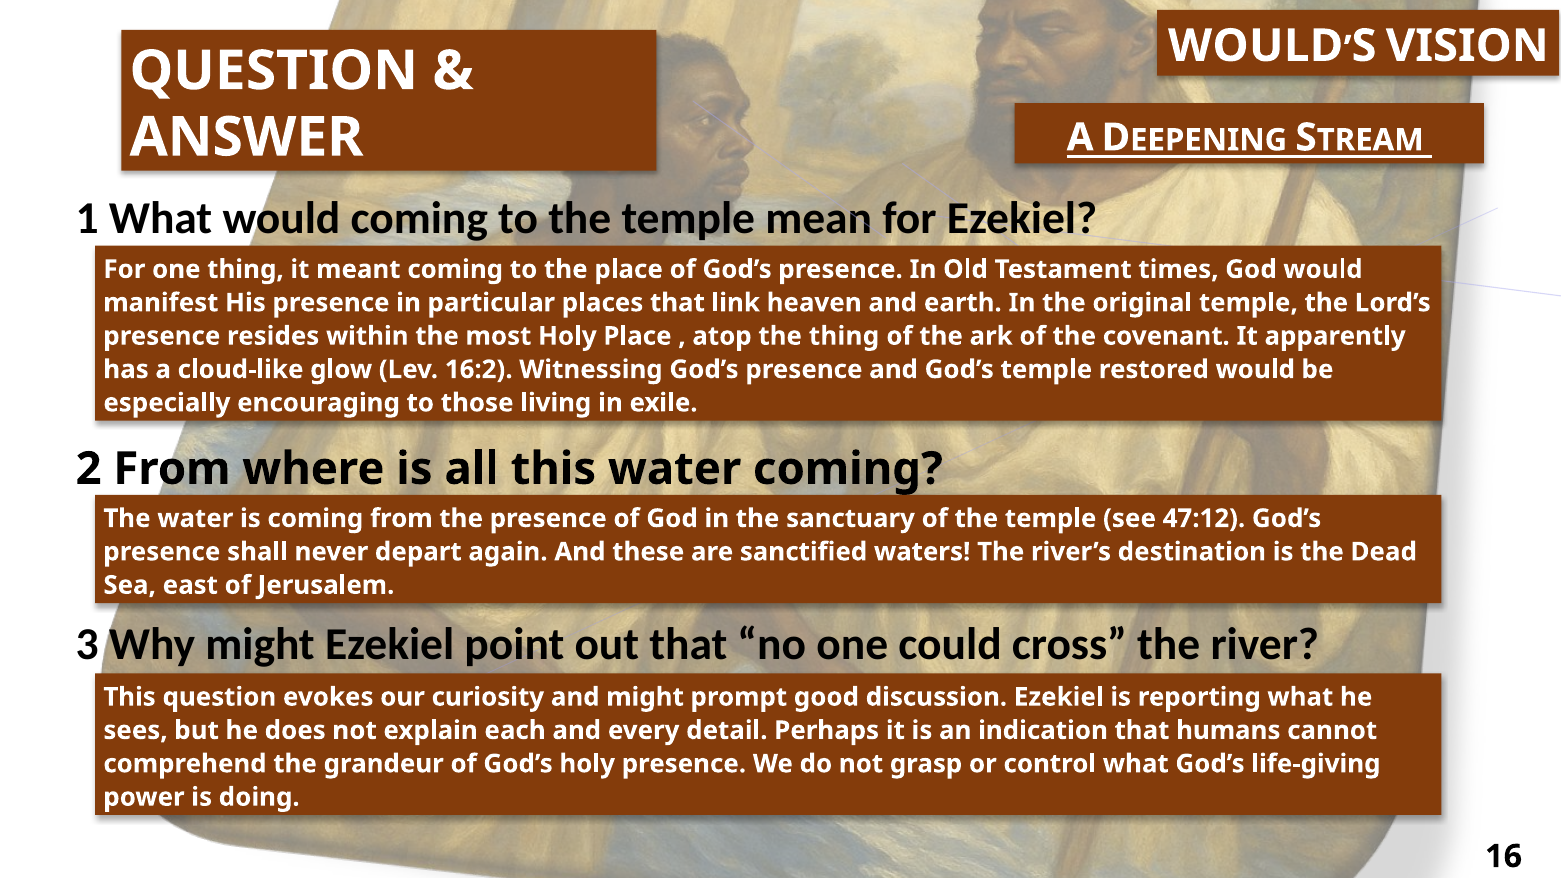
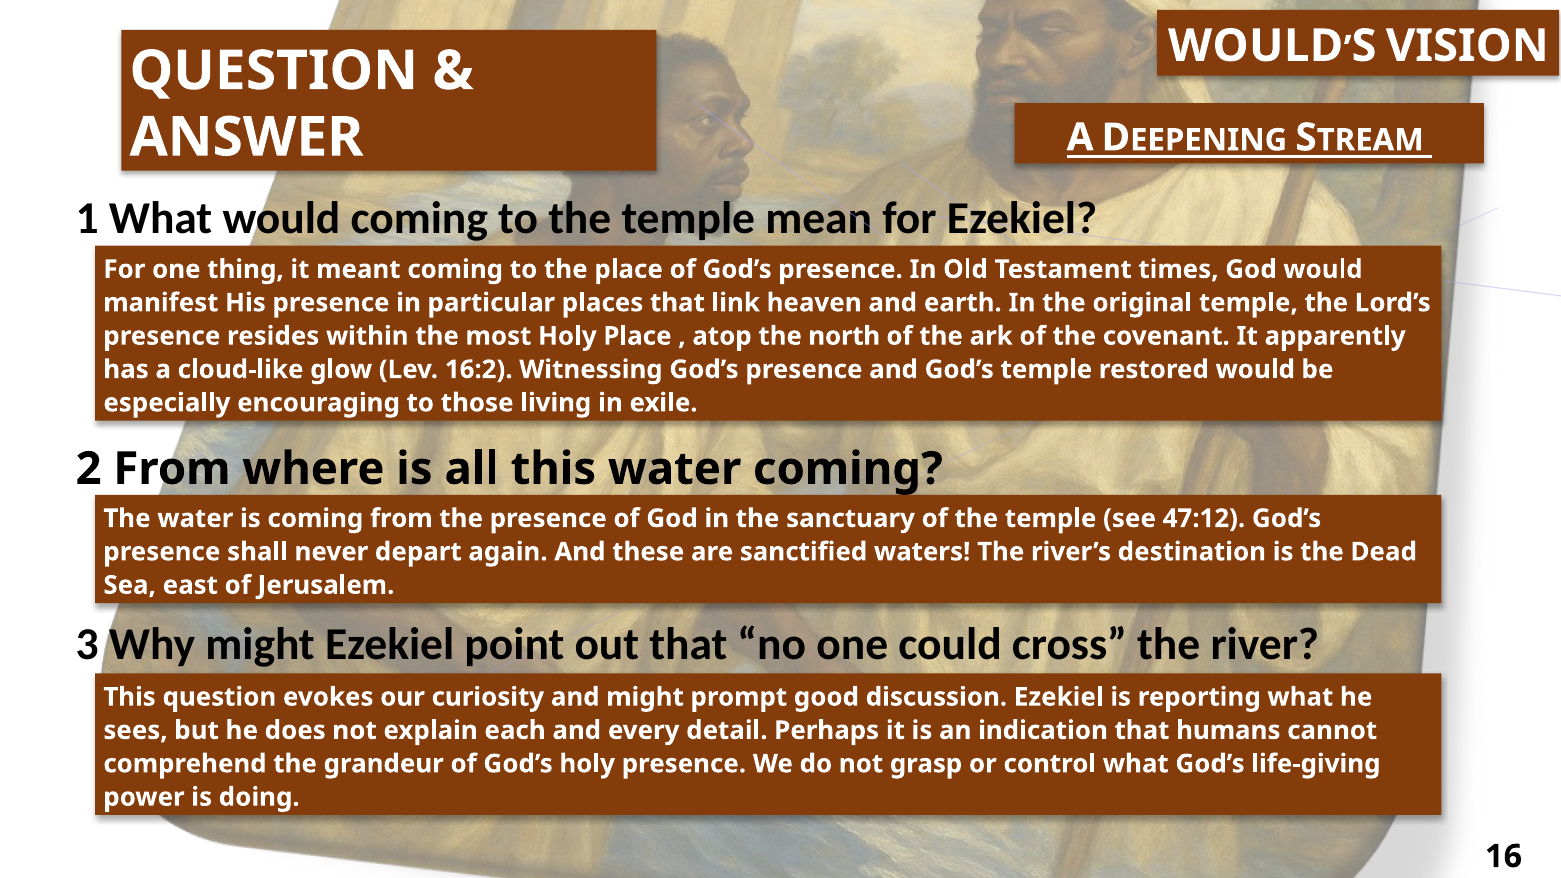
the thing: thing -> north (844, 336)
